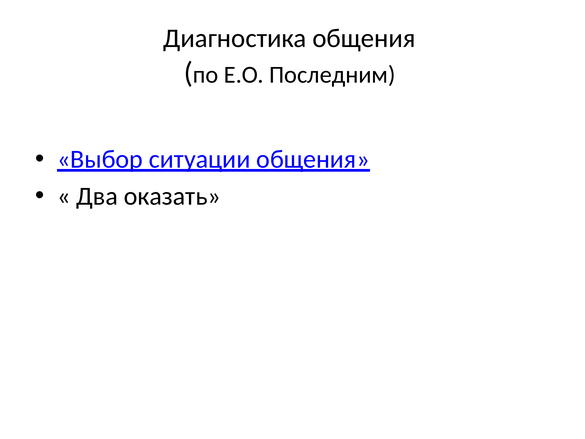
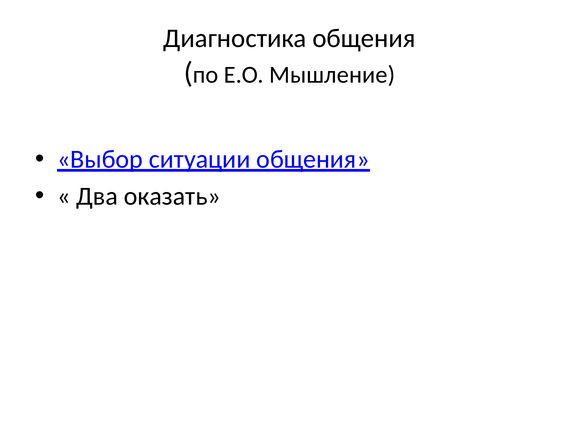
Последним: Последним -> Мышление (332, 75)
